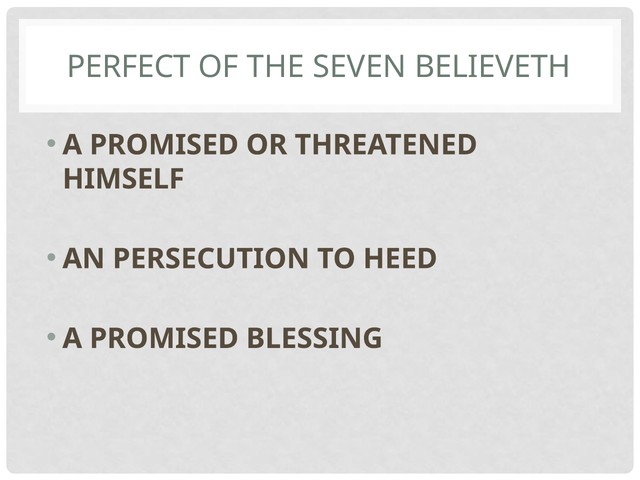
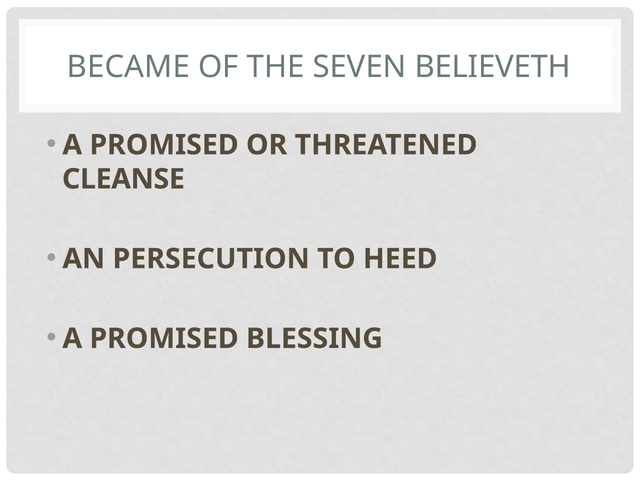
PERFECT: PERFECT -> BECAME (128, 67)
HIMSELF: HIMSELF -> CLEANSE (123, 179)
